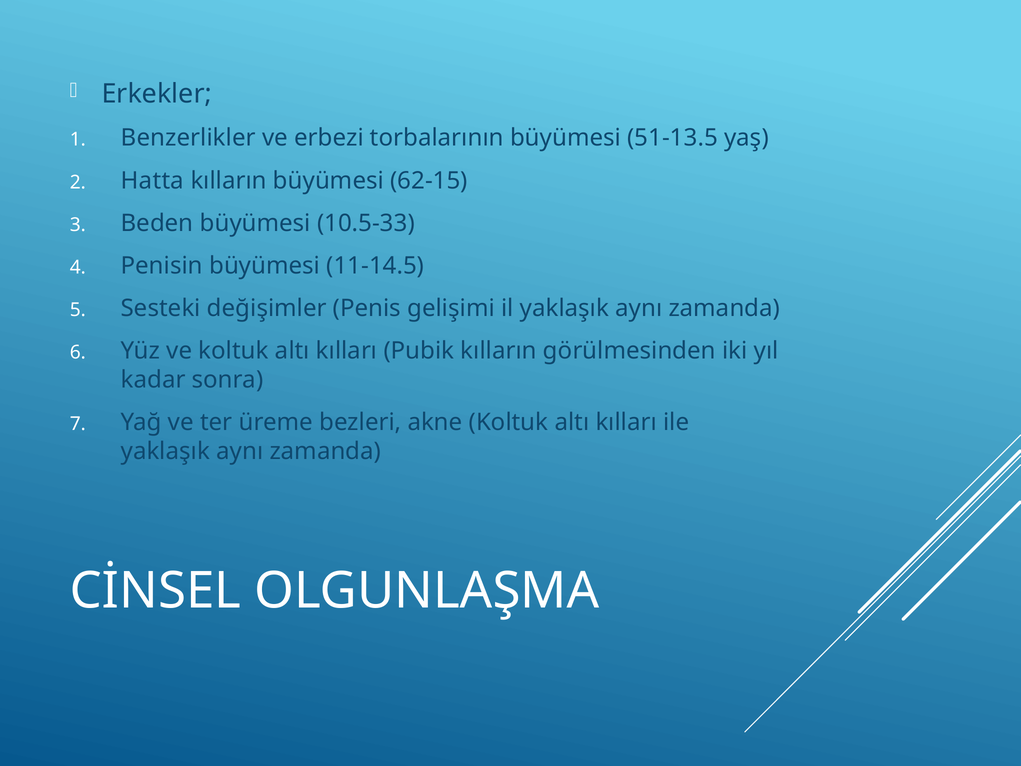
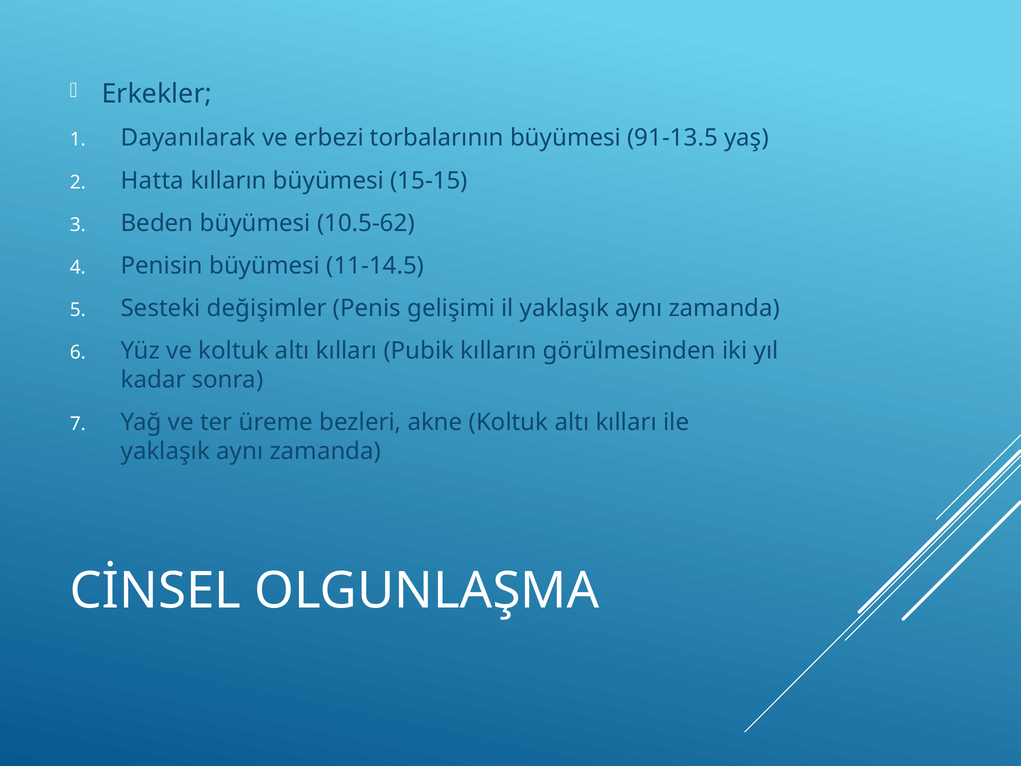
Benzerlikler: Benzerlikler -> Dayanılarak (188, 138)
51-13.5: 51-13.5 -> 91-13.5 (673, 138)
62-15: 62-15 -> 15-15 (429, 180)
10.5-33: 10.5-33 -> 10.5-62 (366, 223)
